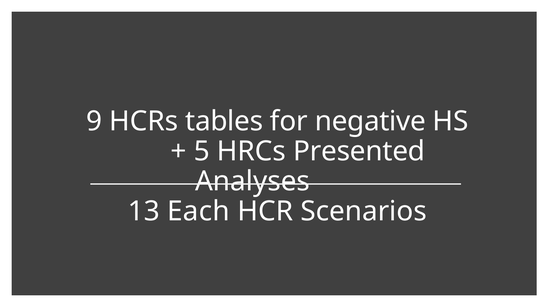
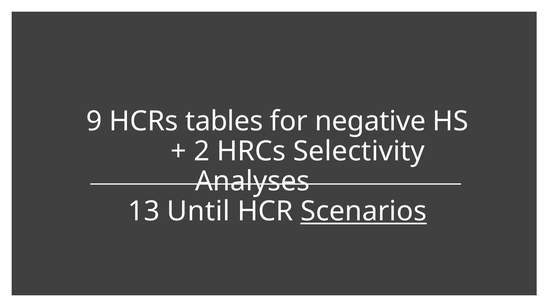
5: 5 -> 2 (202, 152)
Presented: Presented -> Selectivity (359, 152)
Each: Each -> Until (198, 212)
Scenarios underline: none -> present (364, 212)
